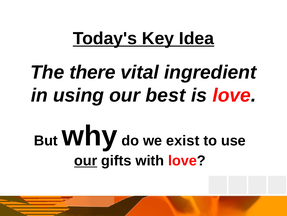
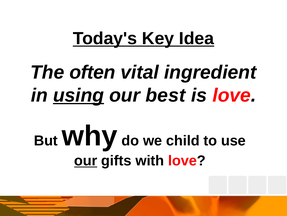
there: there -> often (92, 72)
using underline: none -> present (79, 95)
exist: exist -> child (183, 140)
